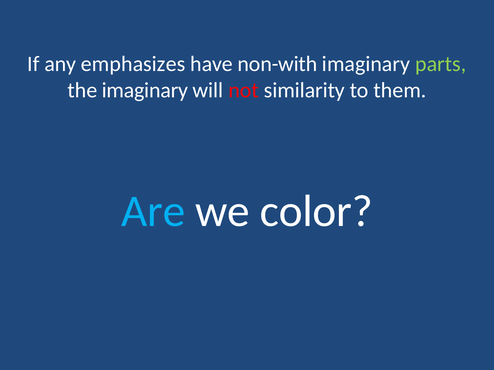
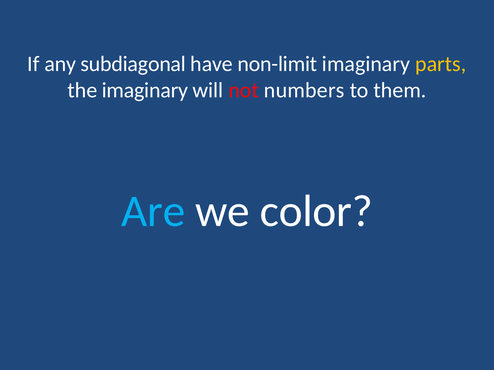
emphasizes: emphasizes -> subdiagonal (133, 64)
non-with: non-with -> non-limit (277, 64)
parts colour: light green -> yellow (441, 64)
similarity: similarity -> numbers (304, 90)
